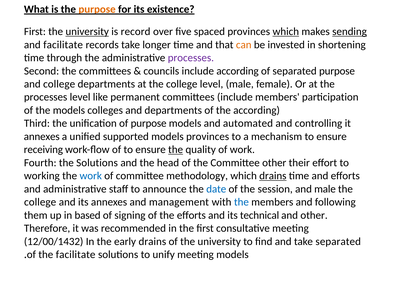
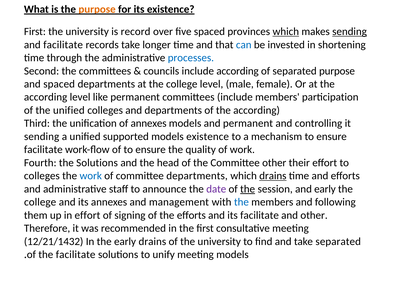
university underline: present -> none (87, 32)
can colour: orange -> blue (244, 45)
processes colour: purple -> blue (191, 58)
and college: college -> spaced (59, 84)
processes: processes -> according (46, 97)
the models: models -> unified (69, 110)
of purpose: purpose -> annexes (149, 123)
and automated: automated -> permanent (248, 123)
annexes: annexes -> sending (42, 136)
models provinces: provinces -> existence (208, 136)
receiving: receiving -> facilitate (43, 149)
the underline: present -> none (176, 149)
working: working -> colleges (42, 176)
committee methodology: methodology -> departments (197, 176)
date colour: blue -> purple (216, 189)
the underline: none -> present (248, 189)
and male: male -> early (325, 189)
in based: based -> effort (87, 215)
its technical: technical -> facilitate (260, 215)
12/00/1432: 12/00/1432 -> 12/21/1432 (54, 241)
